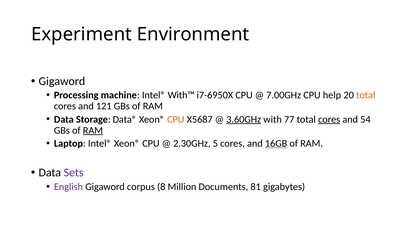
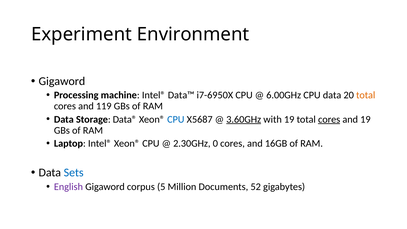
With™: With™ -> Data™ (181, 95)
7.00GHz: 7.00GHz -> 6.00GHz (284, 95)
CPU help: help -> data (332, 95)
121: 121 -> 119 (104, 106)
CPU colour: orange -> blue (176, 119)
with 77: 77 -> 19 (289, 119)
and 54: 54 -> 19 (365, 119)
RAM underline: present -> none (93, 130)
5: 5 -> 0 (215, 143)
16GB underline: present -> none (276, 143)
Sets colour: purple -> blue (74, 173)
8: 8 -> 5 (161, 187)
81: 81 -> 52 (256, 187)
